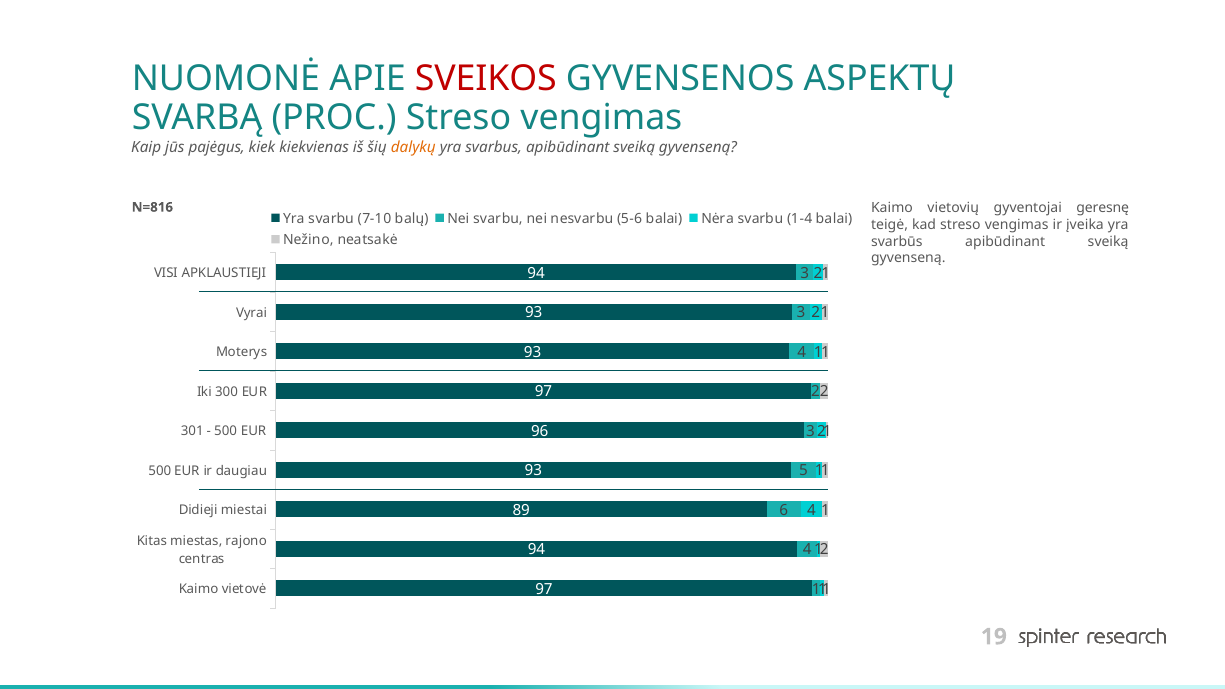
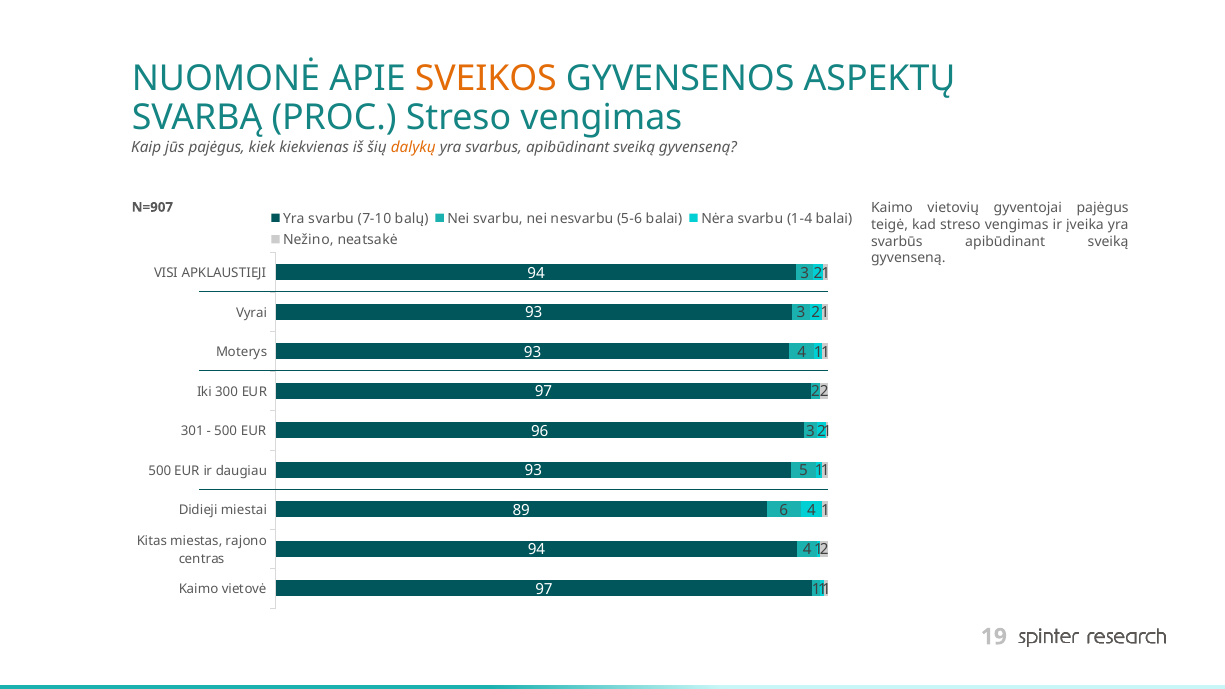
SVEIKOS colour: red -> orange (486, 79)
N=816: N=816 -> N=907 (152, 207)
gyventojai geresnę: geresnę -> pajėgus (1103, 208)
